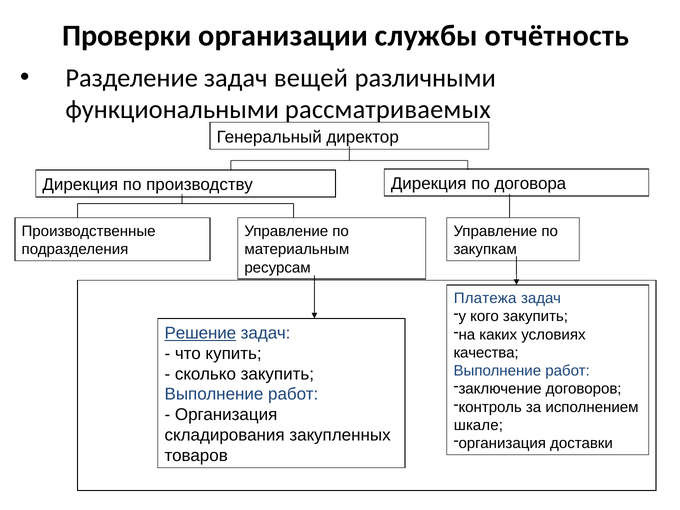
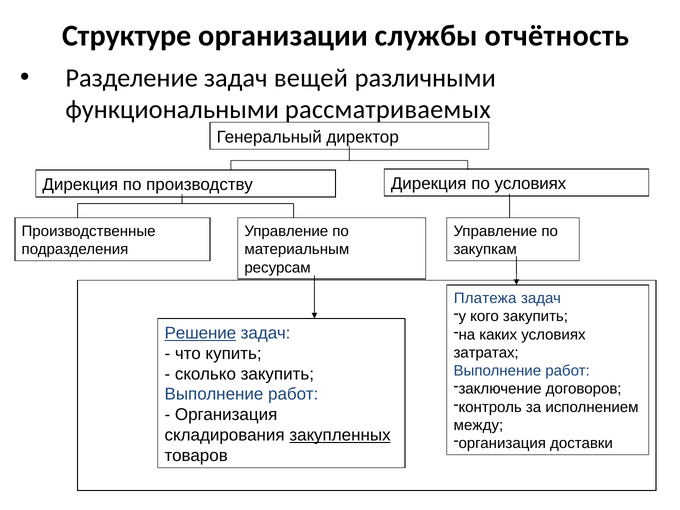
Проверки: Проверки -> Структуре (127, 36)
по договора: договора -> условиях (530, 184)
качества: качества -> затратах (486, 353)
шкале: шкале -> между (478, 425)
закупленных underline: none -> present (340, 435)
